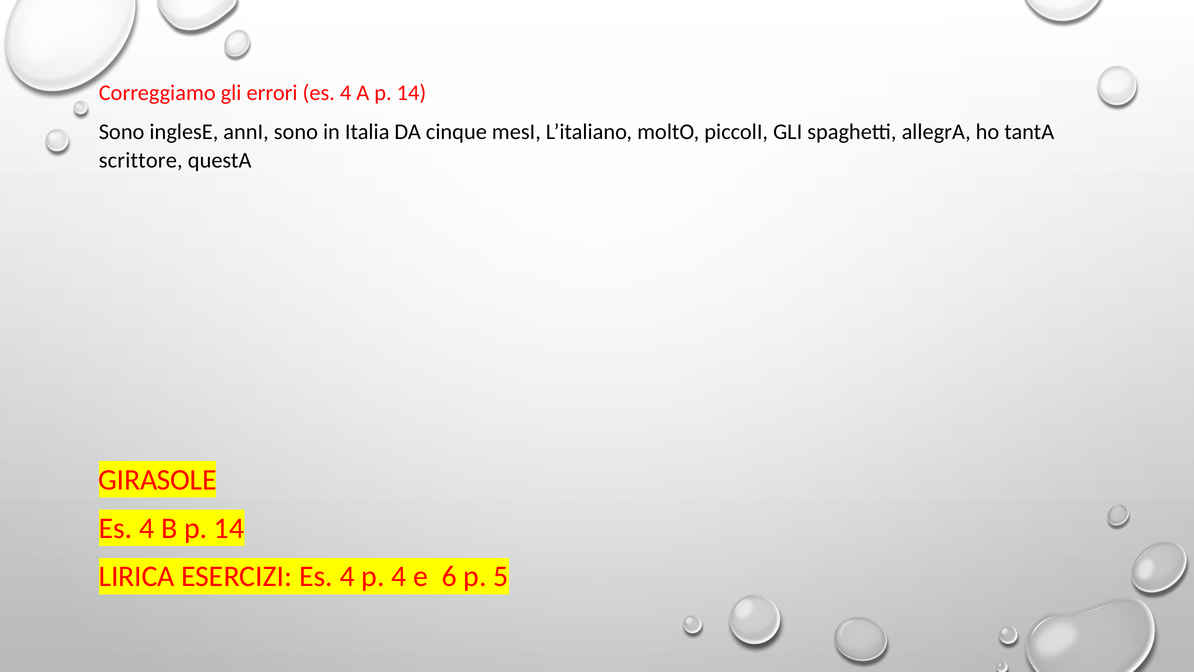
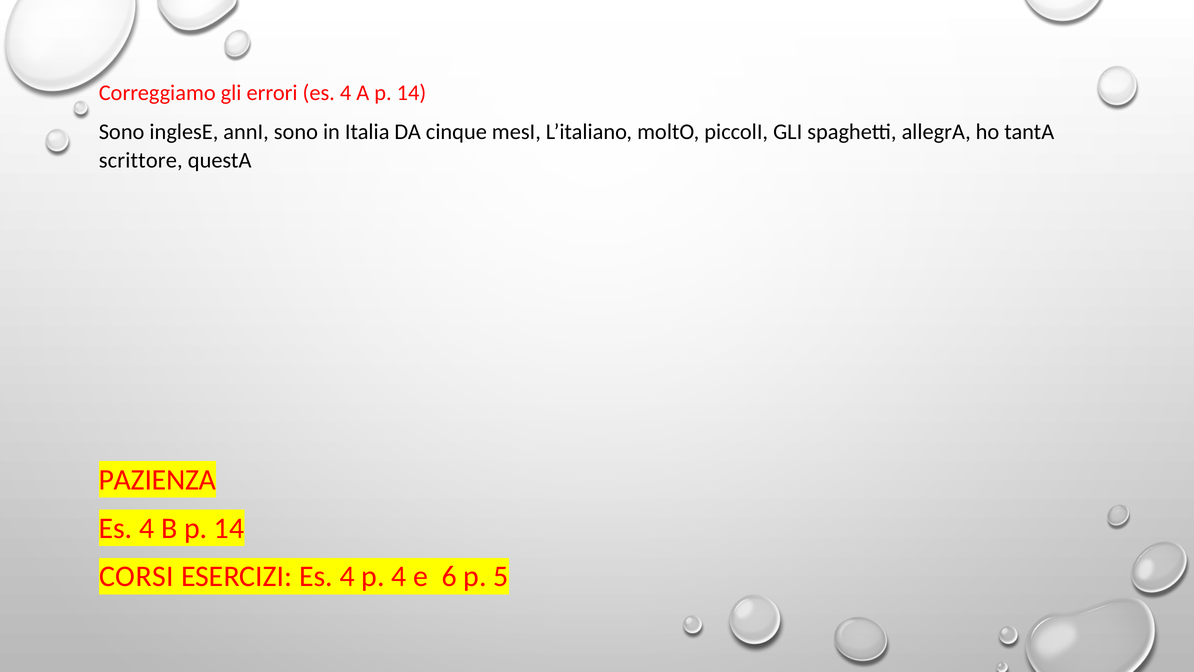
GIRASOLE: GIRASOLE -> PAZIENZA (158, 480)
LIRICA: LIRICA -> CORSI (136, 576)
